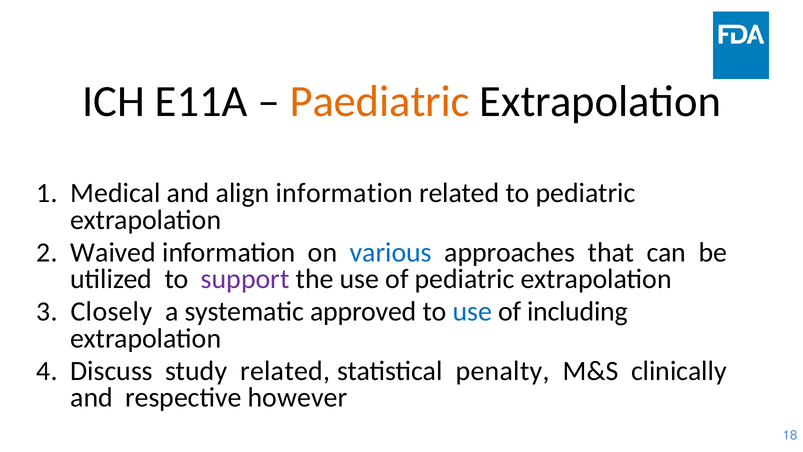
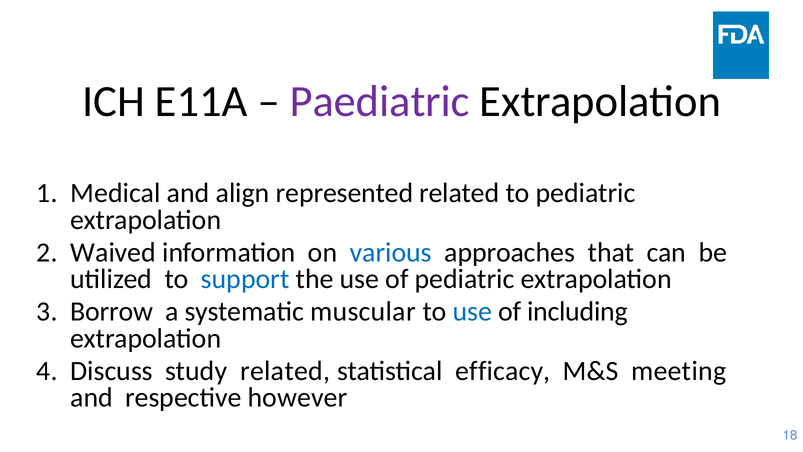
Paediatric colour: orange -> purple (380, 101)
align information: information -> represented (345, 193)
support colour: purple -> blue (245, 279)
Closely: Closely -> Borrow (112, 311)
approved: approved -> muscular (363, 311)
penalty: penalty -> efficacy (503, 371)
clinically: clinically -> meeting (679, 371)
